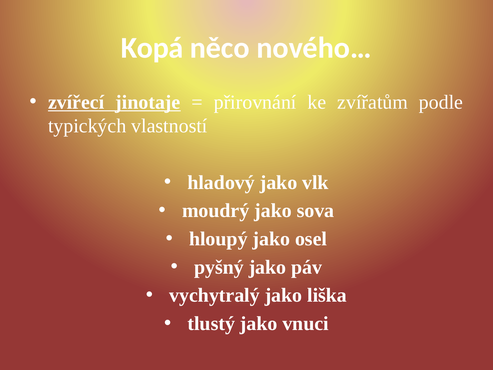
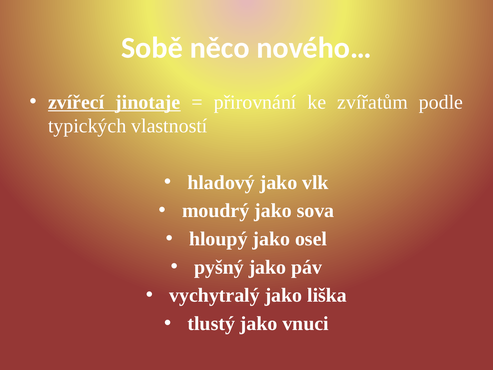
Kopá: Kopá -> Sobě (152, 48)
